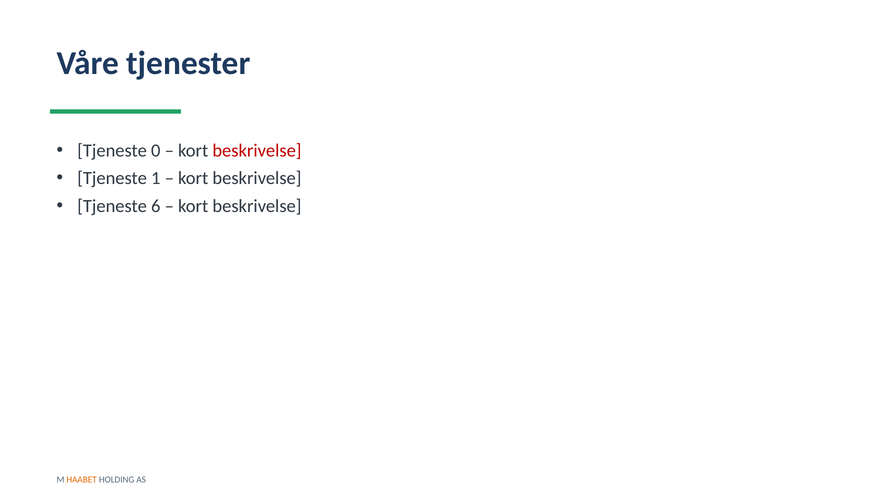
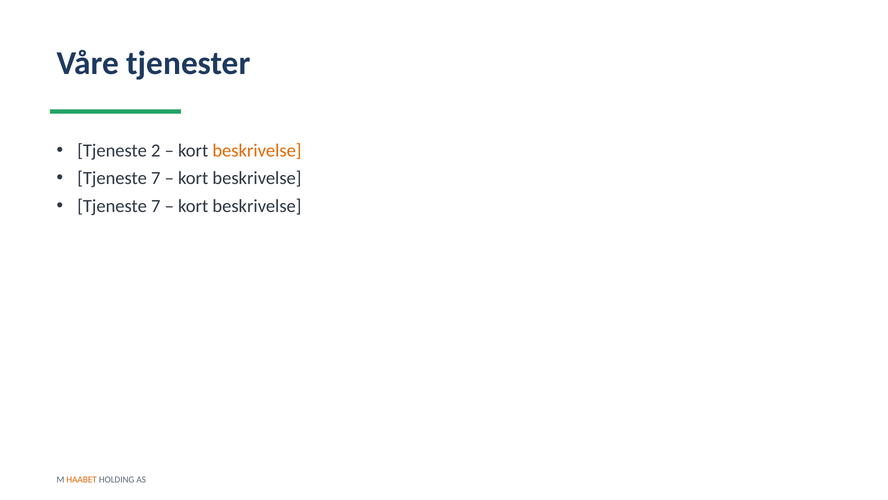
0: 0 -> 2 (156, 150)
beskrivelse colour: red -> orange (257, 150)
1: 1 -> 7 (156, 178)
6: 6 -> 7 (156, 206)
